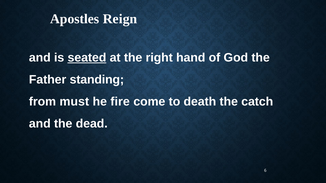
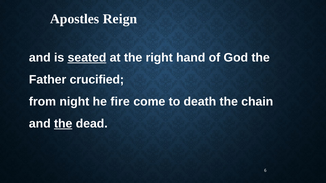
standing: standing -> crucified (97, 80)
must: must -> night (74, 102)
catch: catch -> chain (257, 102)
the underline: none -> present (63, 124)
